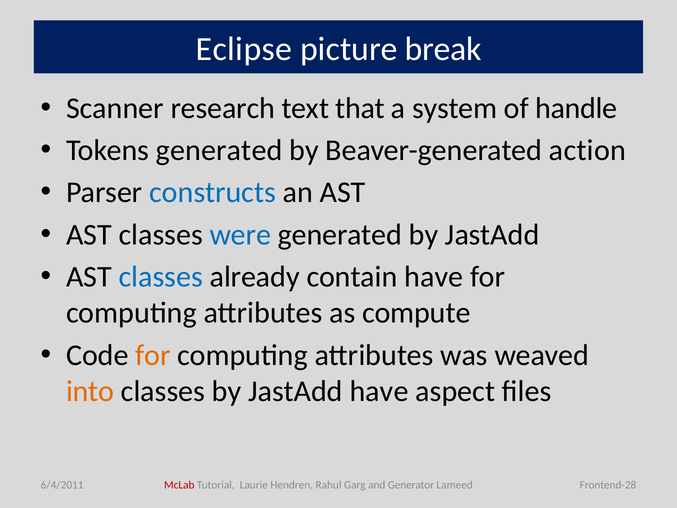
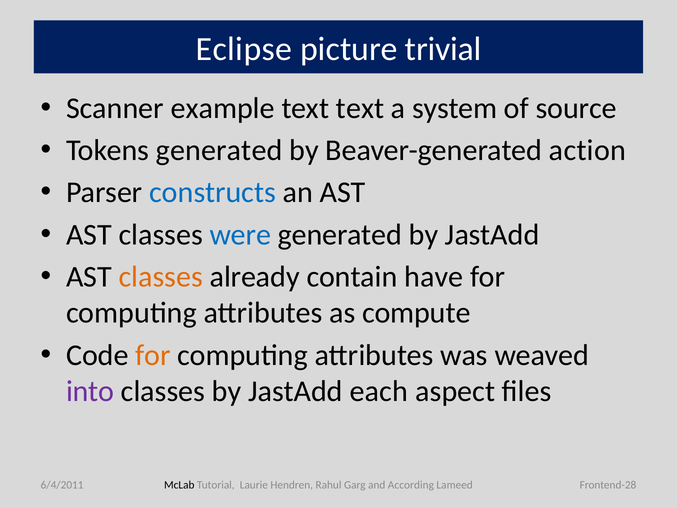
break: break -> trivial (443, 49)
research: research -> example (223, 108)
text that: that -> text (360, 108)
handle: handle -> source (576, 108)
classes colour: blue -> orange (161, 277)
into colour: orange -> purple (90, 391)
JastAdd have: have -> each (379, 391)
McLab colour: red -> black (179, 485)
Generator: Generator -> According (411, 485)
